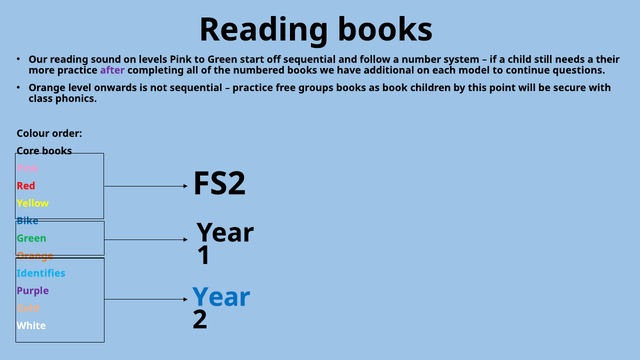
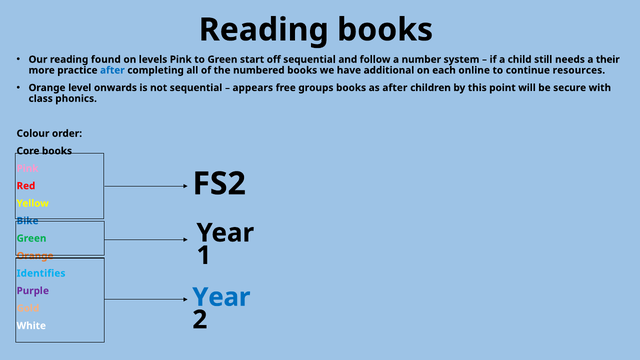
sound: sound -> found (106, 59)
after colour: purple -> blue (112, 70)
model: model -> online (474, 70)
questions: questions -> resources (579, 70)
practice: practice -> appears (253, 88)
as book: book -> after (395, 88)
